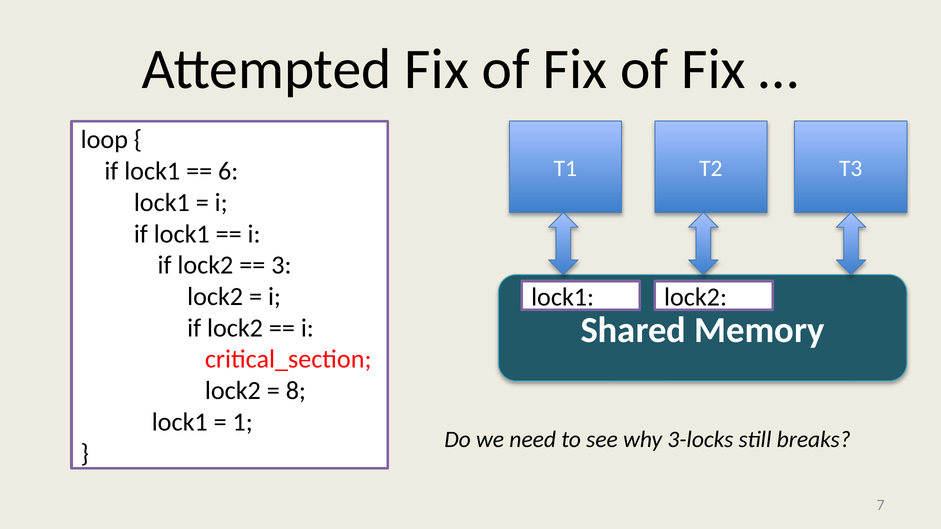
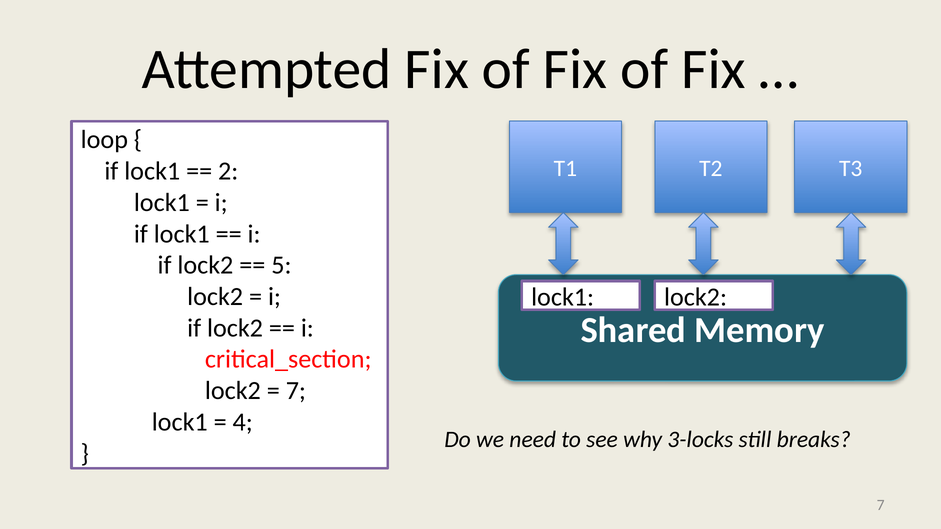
6: 6 -> 2 (228, 171)
3: 3 -> 5 (281, 265)
8: 8 -> 7 (296, 391)
1: 1 -> 4 (243, 422)
